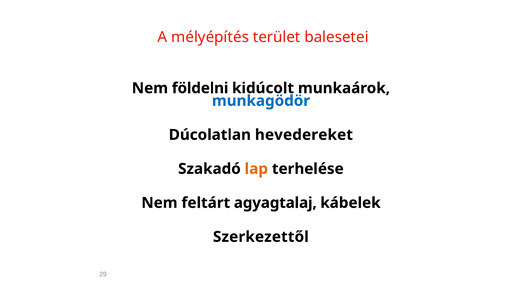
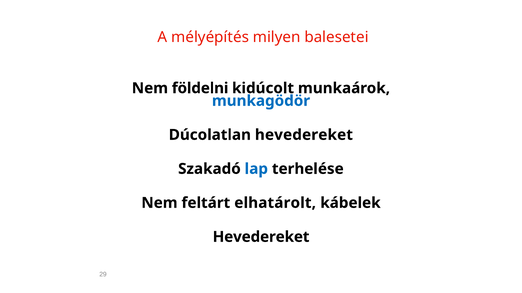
terület: terület -> milyen (277, 37)
lap colour: orange -> blue (256, 169)
agyagtalaj: agyagtalaj -> elhatárolt (275, 203)
Szerkezettől: Szerkezettől -> Hevedereket (261, 237)
